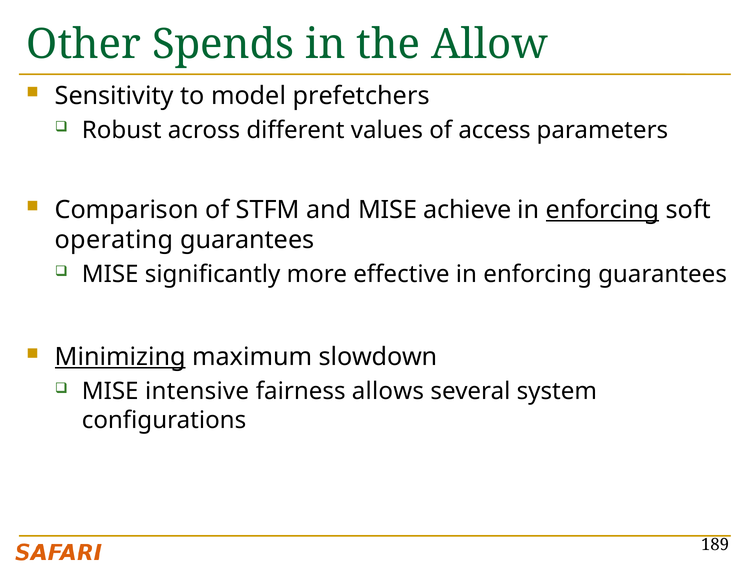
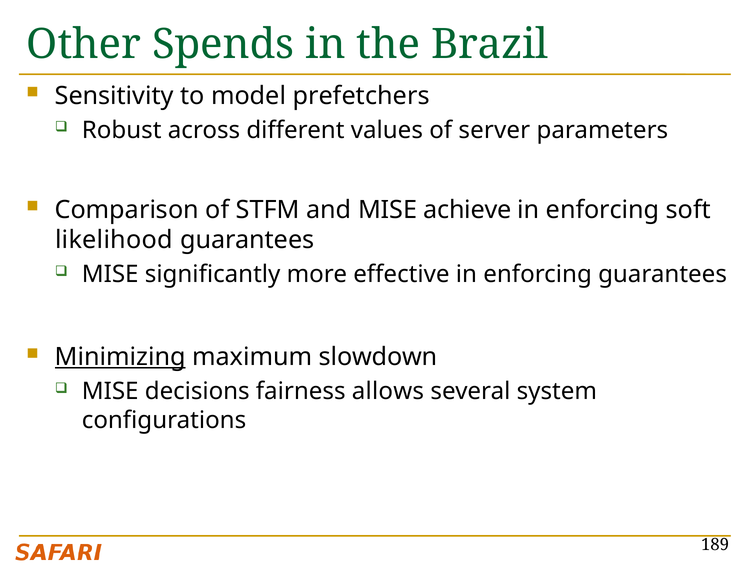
Allow: Allow -> Brazil (490, 45)
access: access -> server (494, 130)
enforcing underline: present -> none (603, 210)
operating: operating -> likelihood (114, 240)
intensive: intensive -> decisions (197, 391)
